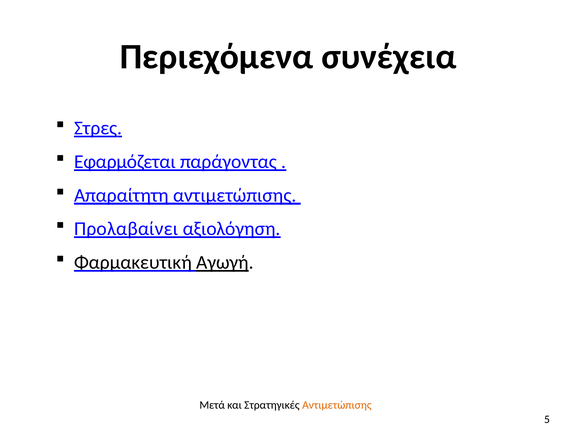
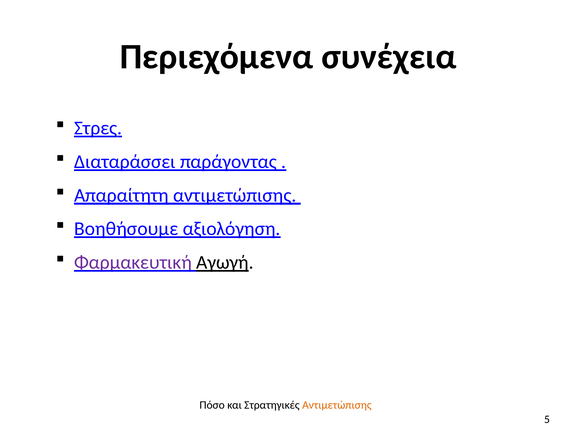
Εφαρμόζεται: Εφαρμόζεται -> Διαταράσσει (125, 162)
Προλαβαίνει: Προλαβαίνει -> Βοηθήσουμε (126, 229)
Φαρμακευτική colour: black -> purple (133, 262)
Μετά: Μετά -> Πόσο (212, 405)
